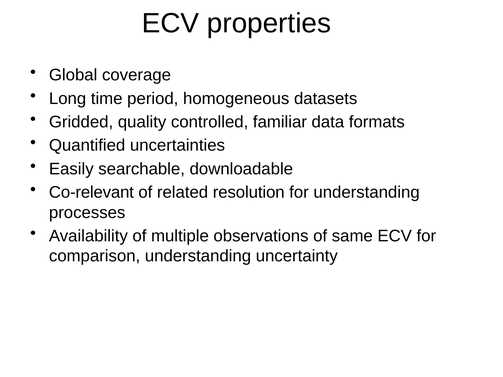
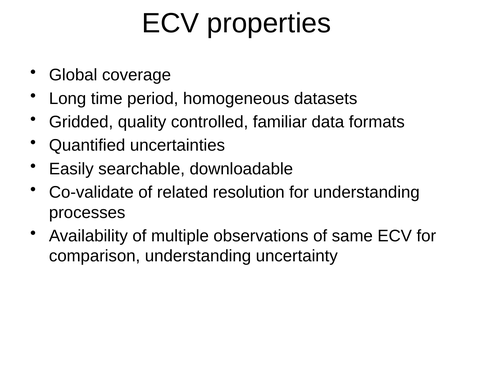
Co-relevant: Co-relevant -> Co-validate (91, 192)
